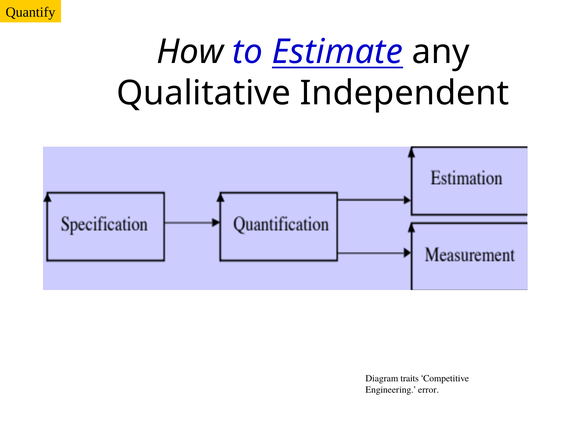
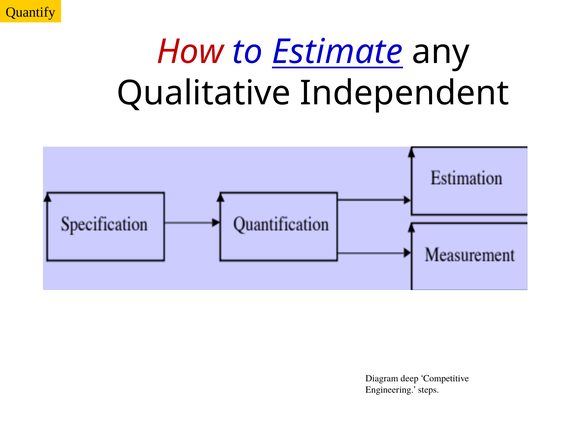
How colour: black -> red (190, 52)
traits: traits -> deep (410, 378)
error: error -> steps (429, 390)
